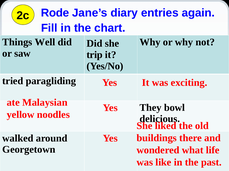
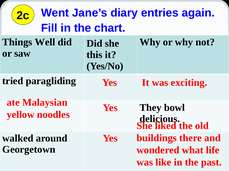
Rode: Rode -> Went (55, 13)
trip: trip -> this (95, 55)
